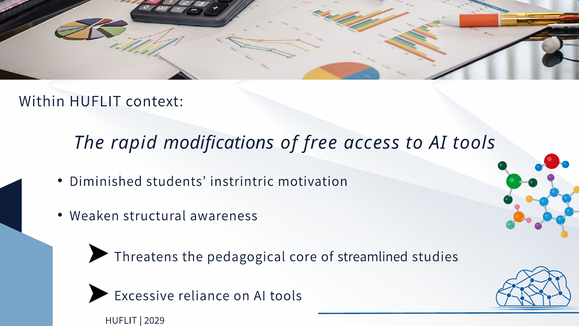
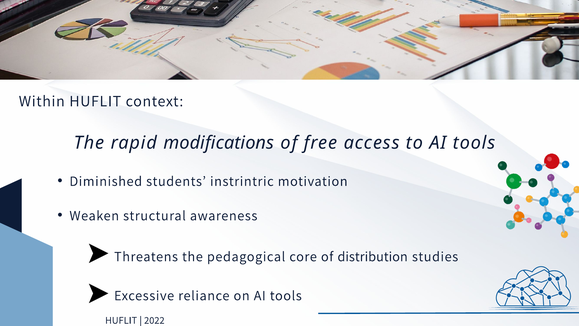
streamlined: streamlined -> distribution (373, 256)
2029: 2029 -> 2022 (154, 320)
